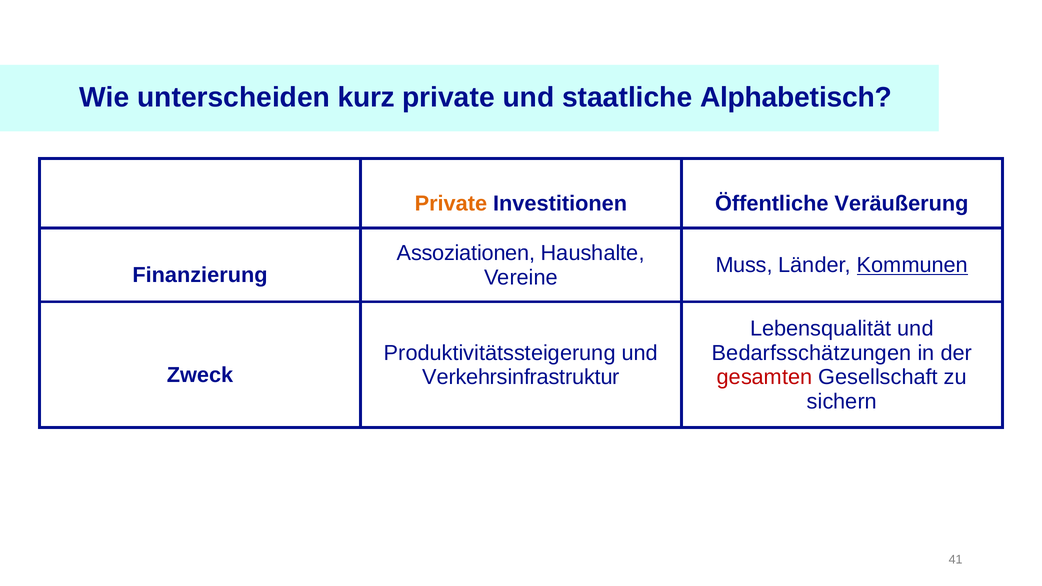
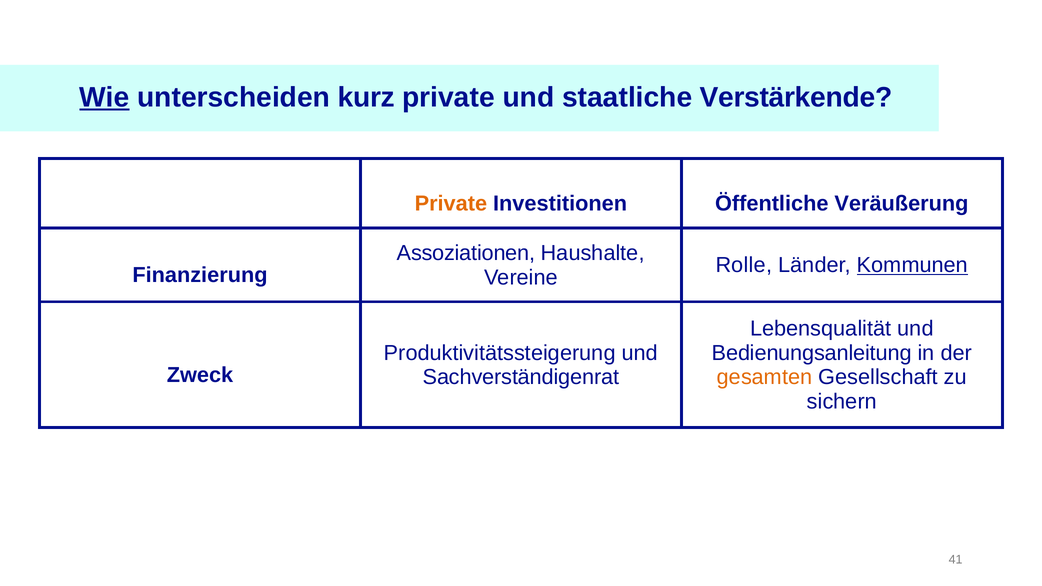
Wie underline: none -> present (104, 97)
Alphabetisch: Alphabetisch -> Verstärkende (796, 97)
Muss: Muss -> Rolle (744, 265)
Bedarfsschätzungen: Bedarfsschätzungen -> Bedienungsanleitung (812, 353)
Verkehrsinfrastruktur: Verkehrsinfrastruktur -> Sachverständigenrat (521, 377)
gesamten colour: red -> orange (765, 377)
